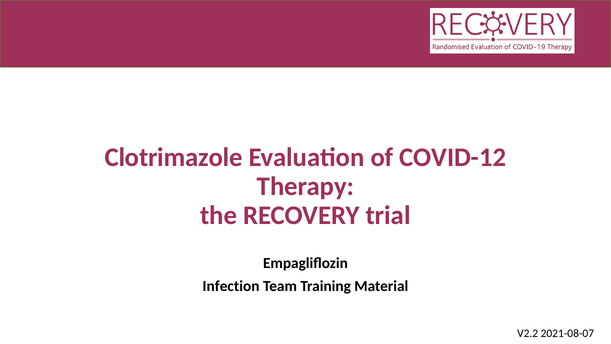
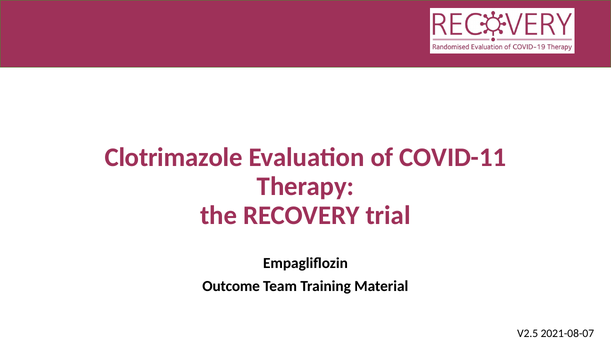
COVID-12: COVID-12 -> COVID-11 (453, 157)
Infection: Infection -> Outcome (231, 286)
V2.2: V2.2 -> V2.5 (528, 333)
